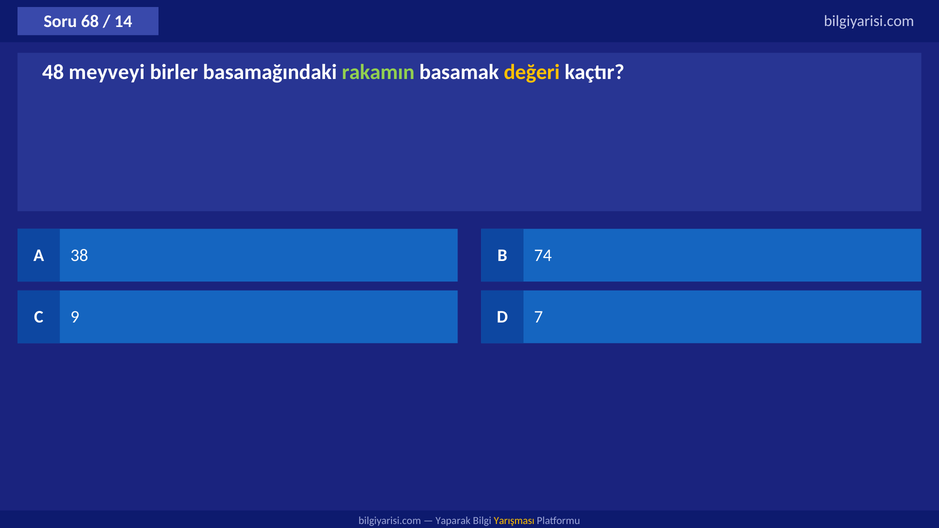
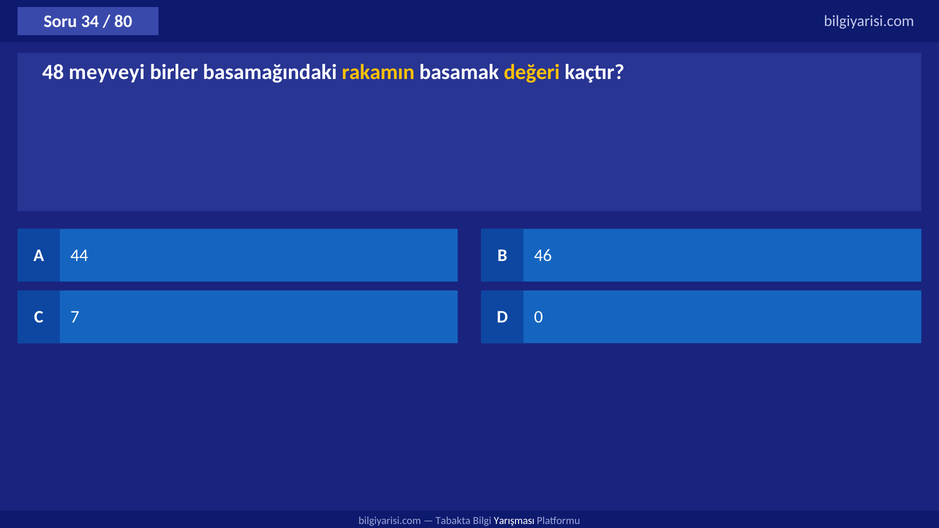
68: 68 -> 34 (90, 21)
14: 14 -> 80 (123, 21)
rakamın colour: light green -> yellow (378, 72)
38: 38 -> 44 (79, 256)
74: 74 -> 46 (543, 256)
9: 9 -> 7 (75, 317)
7: 7 -> 0 (538, 317)
Yaparak: Yaparak -> Tabakta (453, 521)
Yarışması colour: yellow -> white (514, 521)
